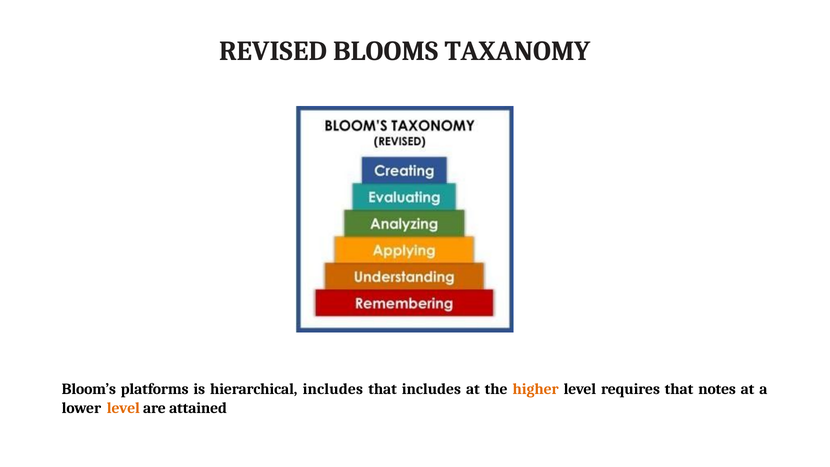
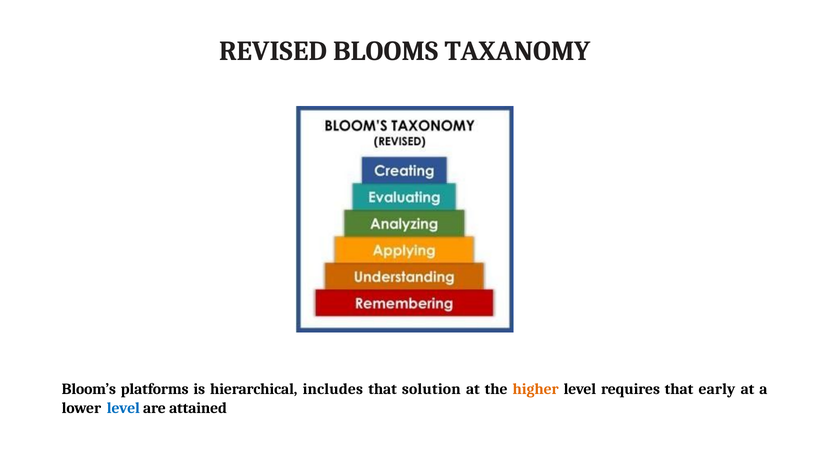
that includes: includes -> solution (431, 389)
notes: notes -> early (717, 389)
level colour: orange -> blue (123, 408)
